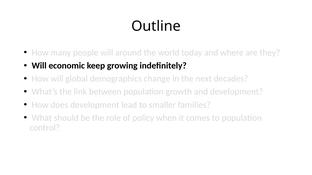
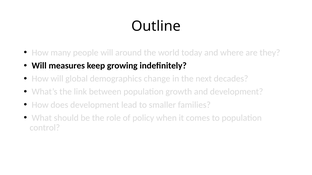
economic: economic -> measures (67, 66)
